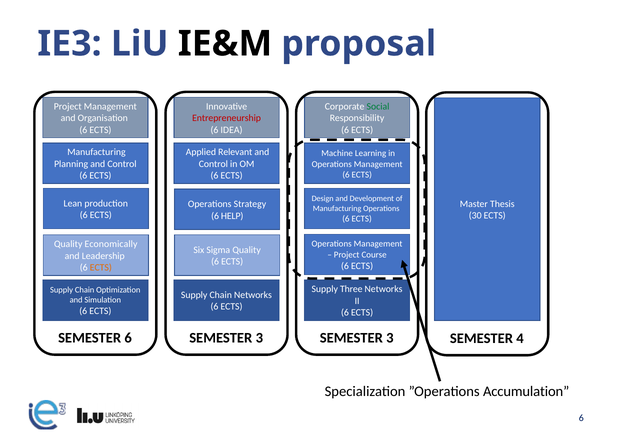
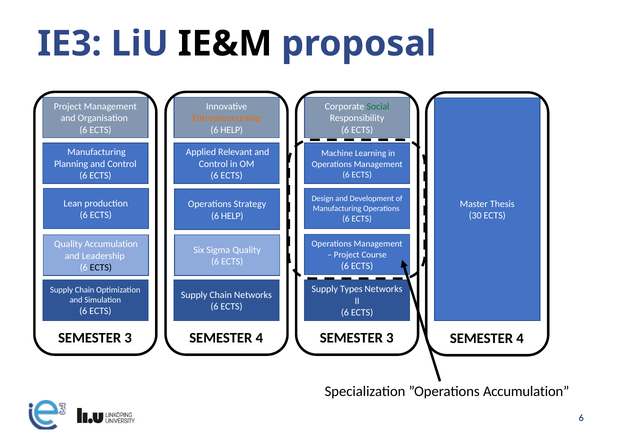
Entrepreneurship colour: red -> orange (227, 118)
IDEA: IDEA -> HELP (232, 130)
Quality Economically: Economically -> Accumulation (111, 244)
ECTS colour: orange -> black (101, 268)
Three: Three -> Types (351, 289)
6: 6 -> 3 (128, 338)
3: 3 -> 4 (259, 338)
